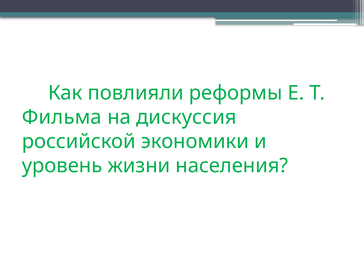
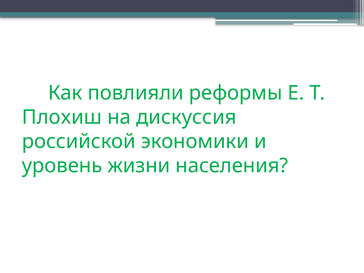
Фильма: Фильма -> Плохиш (62, 117)
